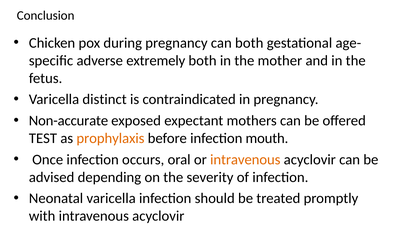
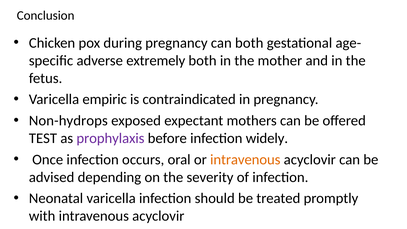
distinct: distinct -> empiric (105, 99)
Non-accurate: Non-accurate -> Non-hydrops (68, 121)
prophylaxis colour: orange -> purple (110, 138)
mouth: mouth -> widely (267, 138)
